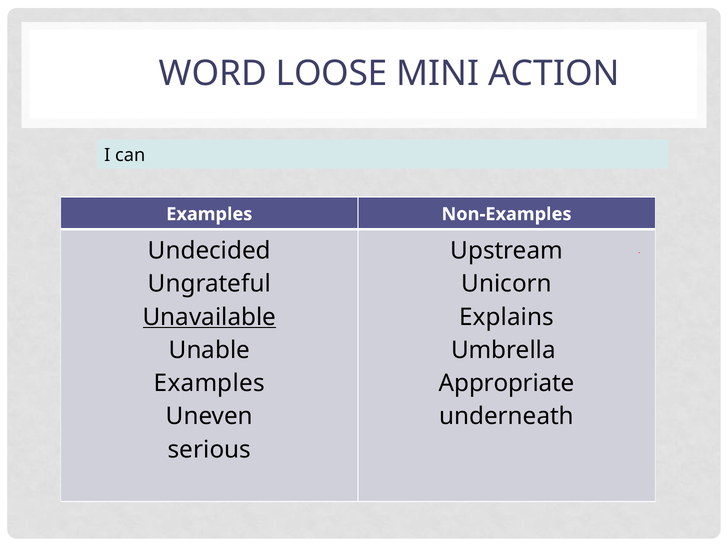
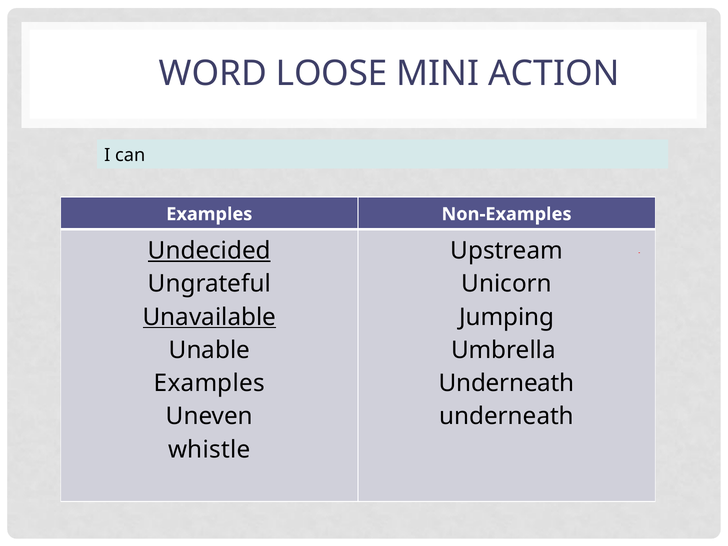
Undecided underline: none -> present (209, 251)
Explains: Explains -> Jumping (507, 317)
Appropriate: Appropriate -> Underneath (507, 383)
serious: serious -> whistle (209, 450)
